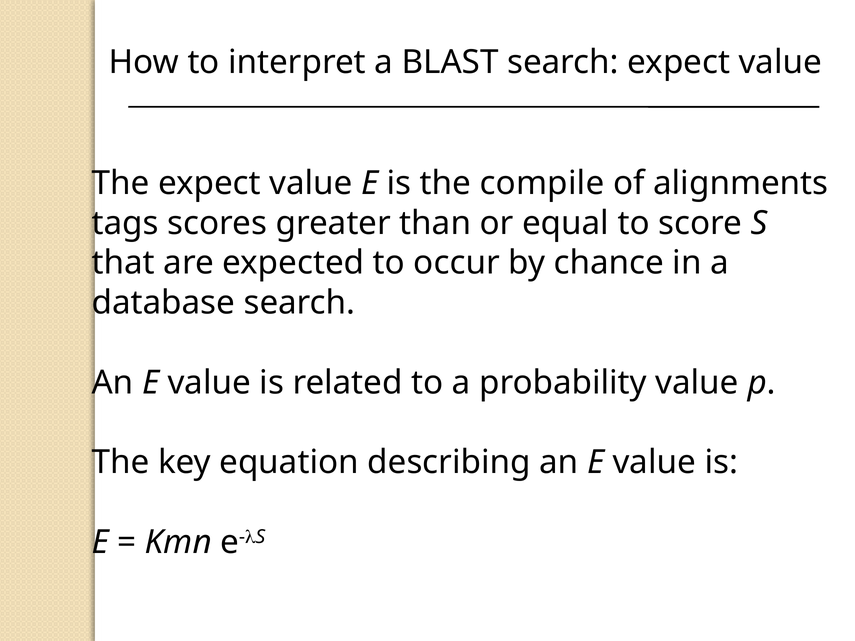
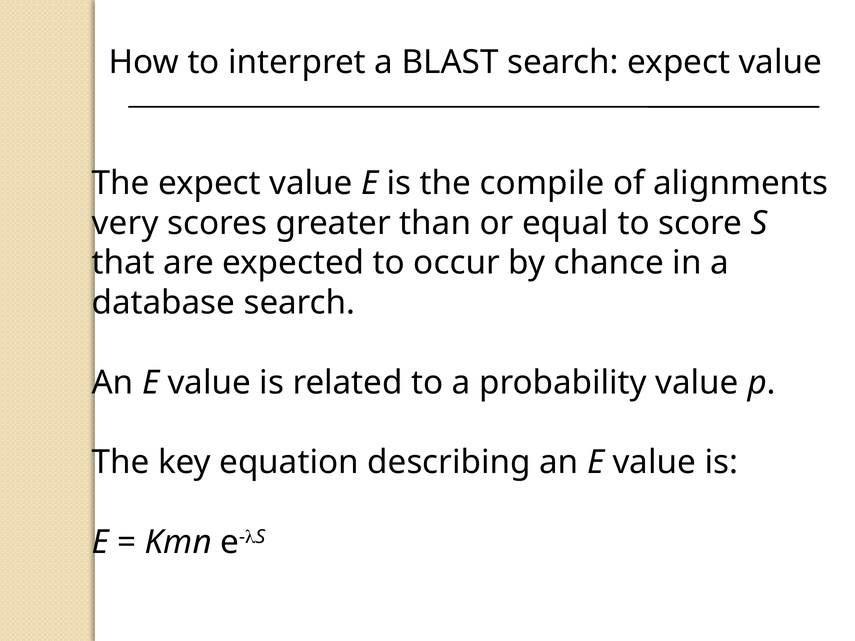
tags: tags -> very (125, 223)
